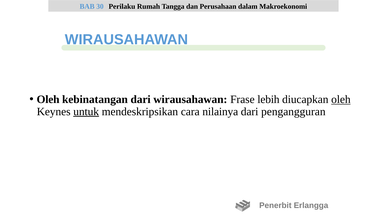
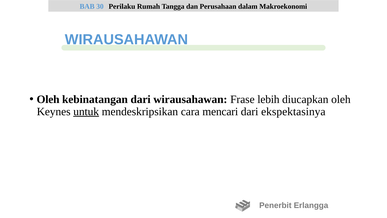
oleh underline: present -> none (341, 99)
nilainya: nilainya -> mencari (220, 111)
pengangguran: pengangguran -> ekspektasinya (293, 111)
